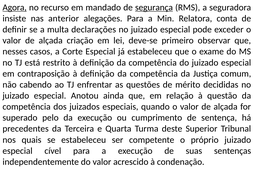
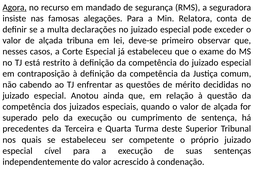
segurança underline: present -> none (154, 7)
anterior: anterior -> famosas (64, 18)
criação: criação -> tribuna (80, 40)
